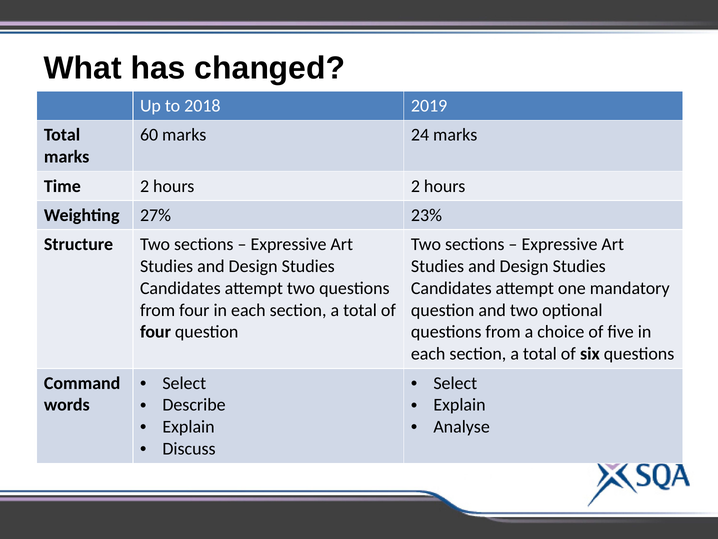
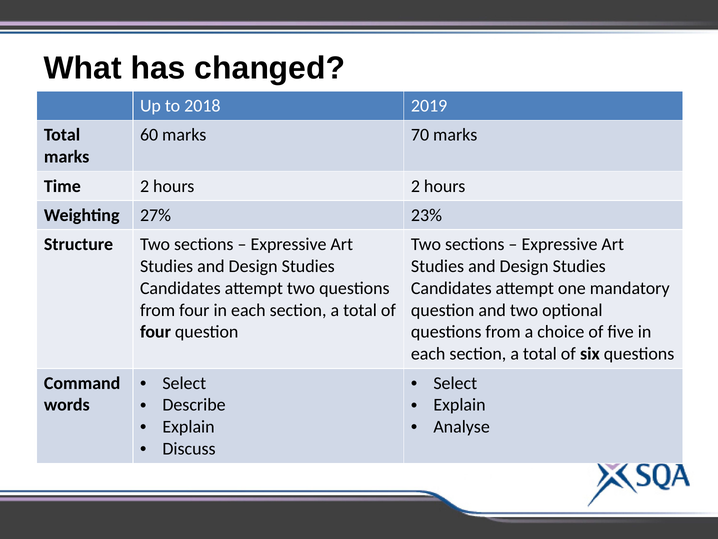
24: 24 -> 70 (420, 135)
